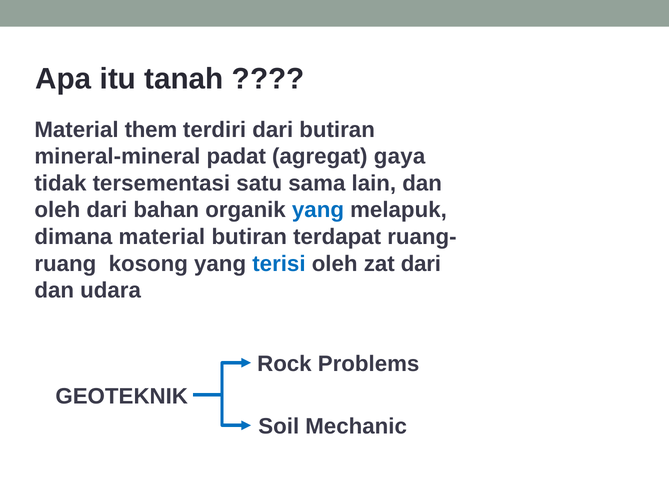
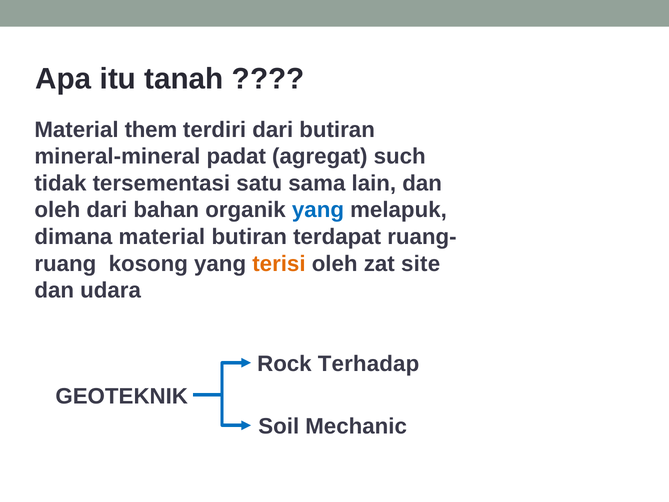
gaya: gaya -> such (400, 156)
terisi colour: blue -> orange (279, 264)
zat dari: dari -> site (421, 264)
Problems: Problems -> Terhadap (369, 364)
